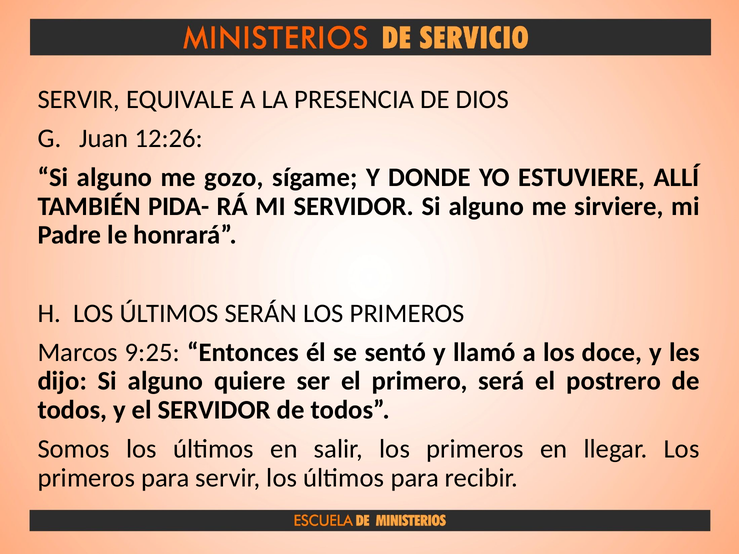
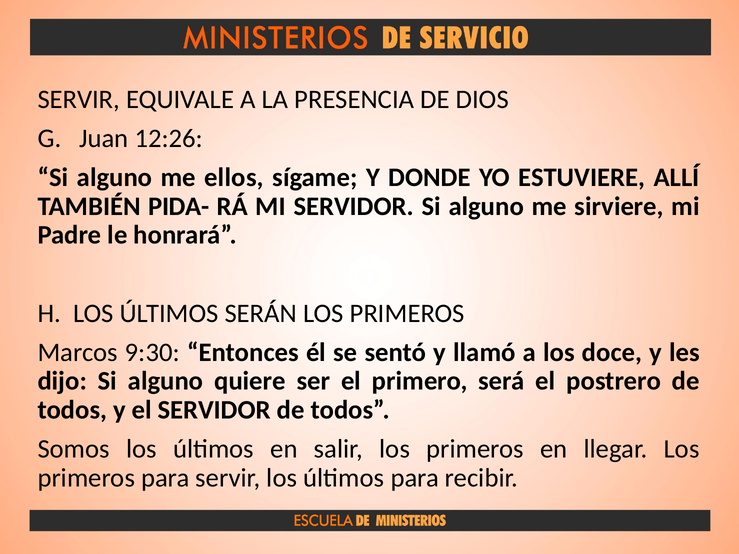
gozo: gozo -> ellos (234, 178)
9:25: 9:25 -> 9:30 (152, 353)
